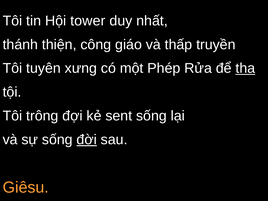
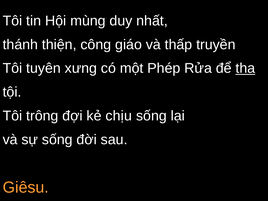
tower: tower -> mùng (88, 21)
sent: sent -> chịu (119, 116)
đời underline: present -> none (87, 140)
